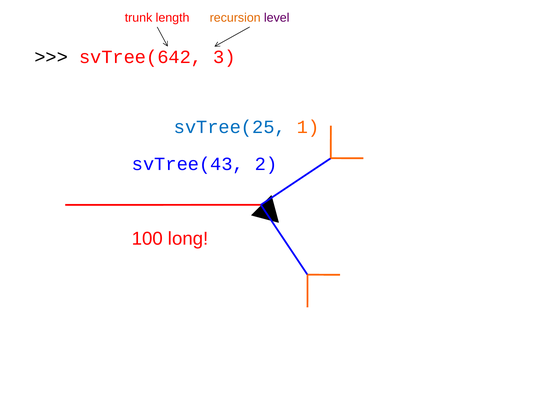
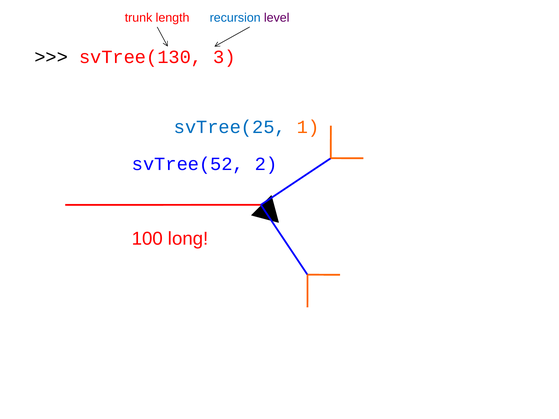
recursion colour: orange -> blue (235, 18)
svTree(642: svTree(642 -> svTree(130 (141, 57)
svTree(43: svTree(43 -> svTree(52 (188, 164)
